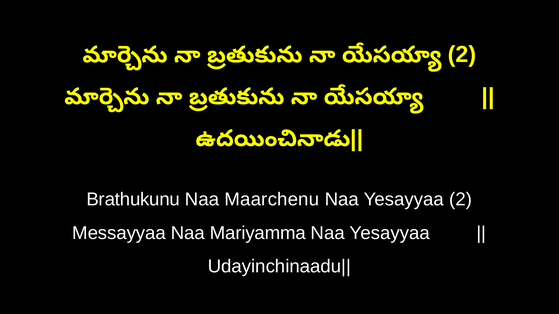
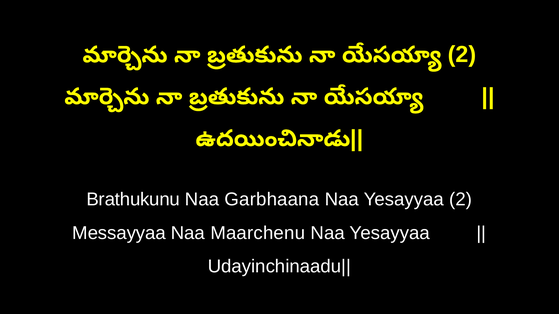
Maarchenu: Maarchenu -> Garbhaana (272, 200)
Mariyamma: Mariyamma -> Maarchenu (258, 233)
